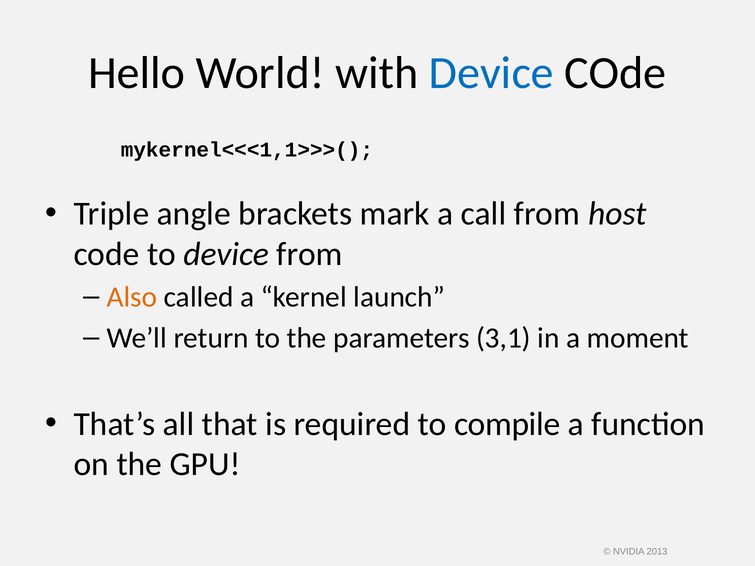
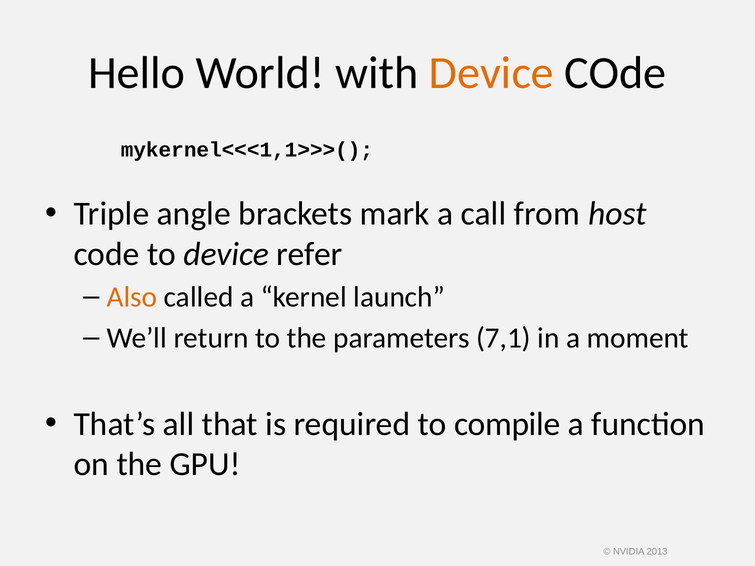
Device colour: blue -> orange (491, 73)
device from: from -> refer (310, 254)
3,1: 3,1 -> 7,1 (503, 338)
